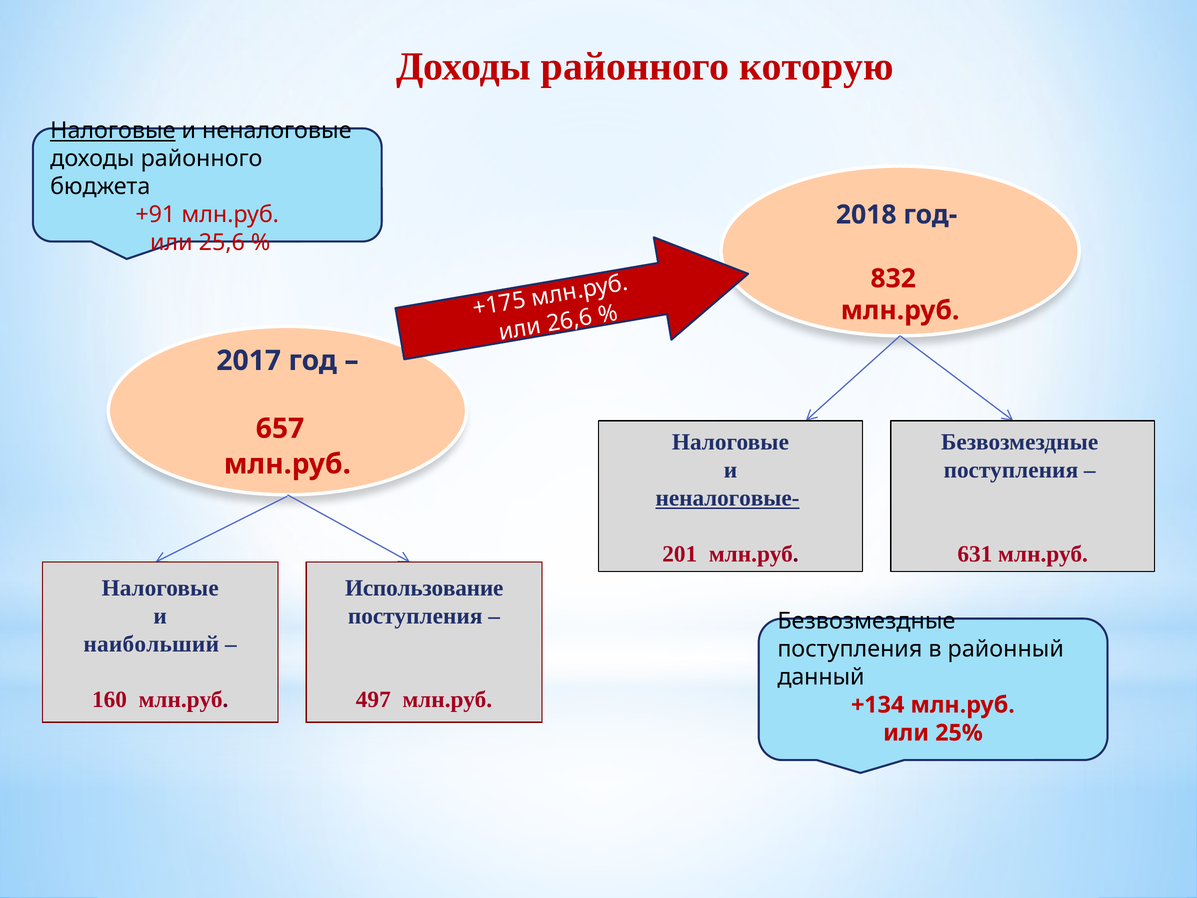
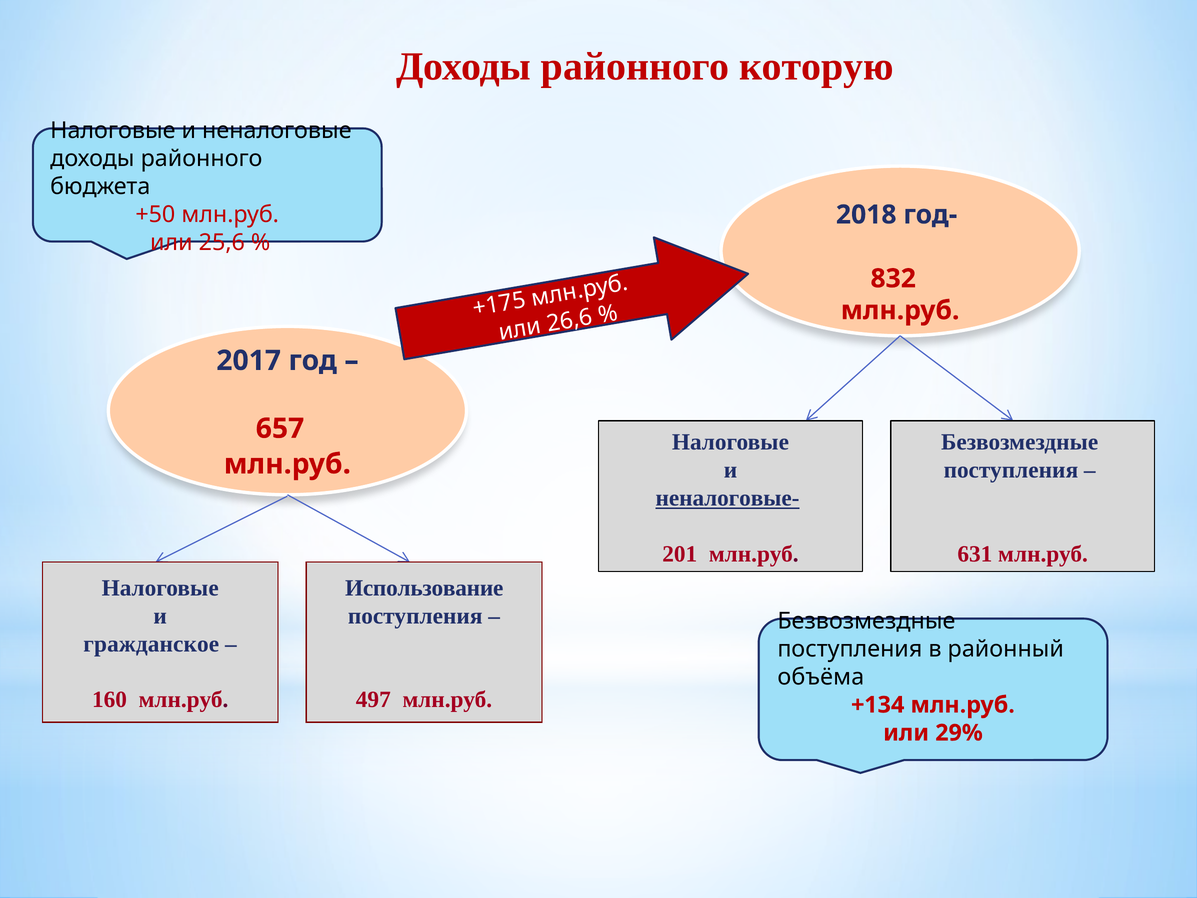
Налоговые underline: present -> none (113, 131)
+91: +91 -> +50 (155, 214)
наибольший: наибольший -> гражданское (151, 644)
данный: данный -> объёма (821, 677)
25%: 25% -> 29% (959, 733)
